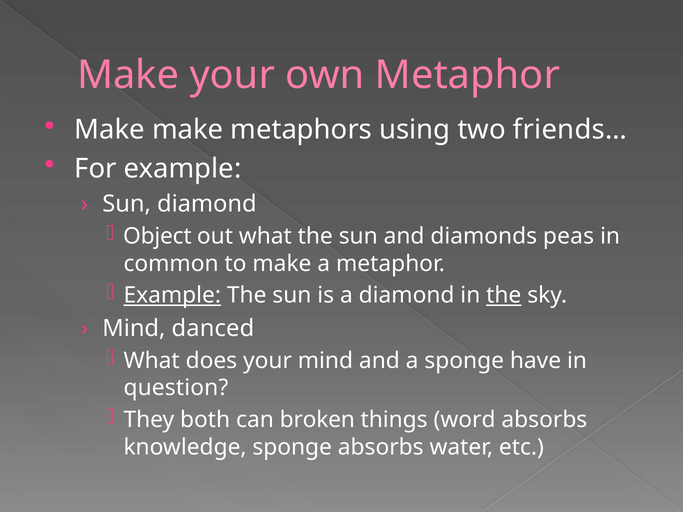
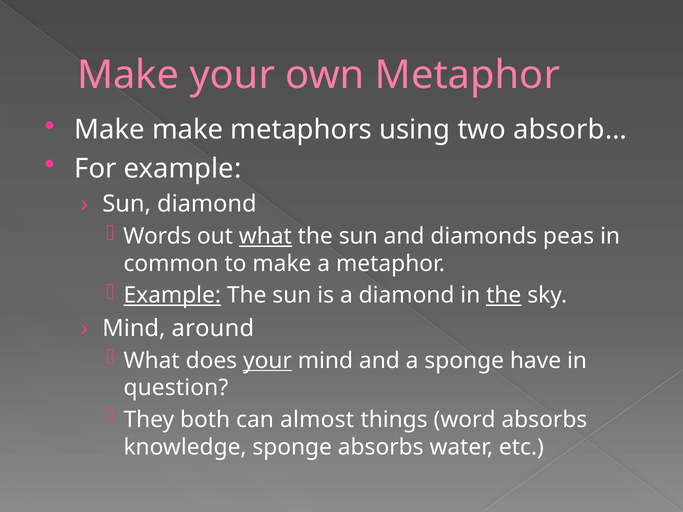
friends…: friends… -> absorb… (570, 130)
Object: Object -> Words (157, 236)
what underline: none -> present (265, 236)
danced: danced -> around (213, 328)
your underline: none -> present (267, 361)
broken: broken -> almost (317, 420)
